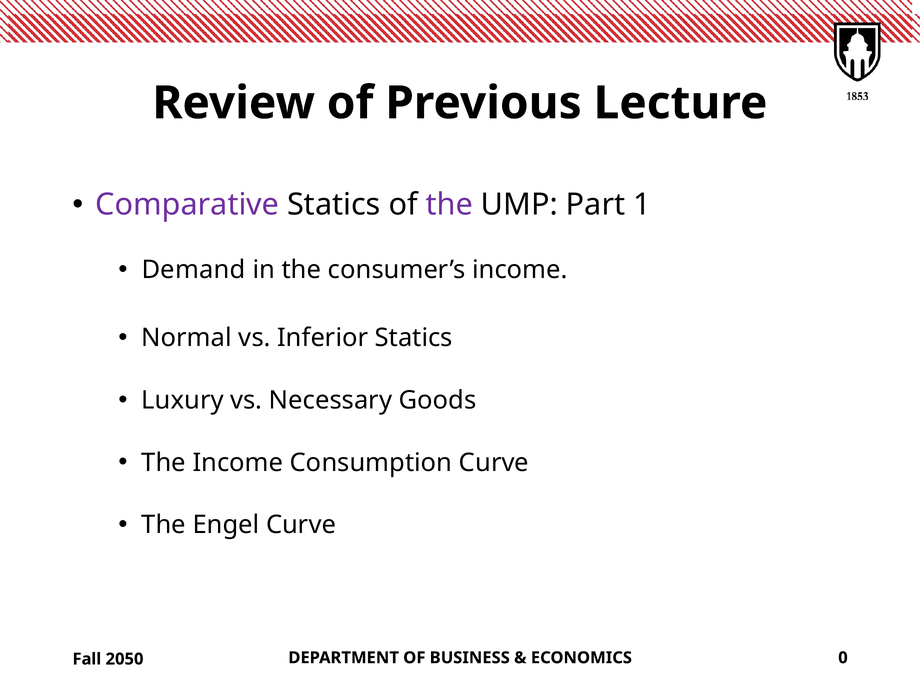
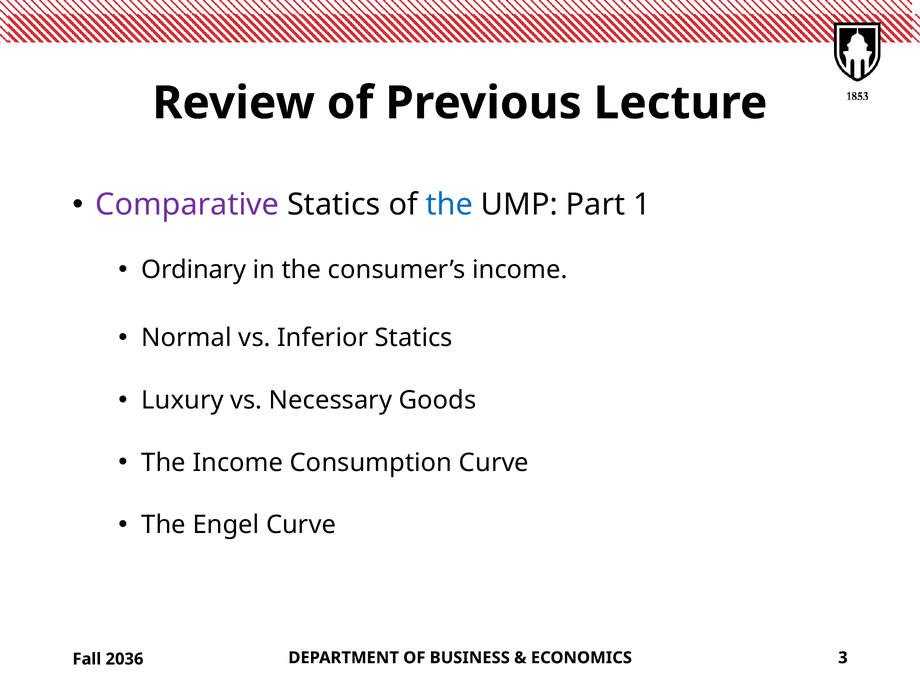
the colour: purple -> blue (449, 205)
Demand: Demand -> Ordinary (194, 270)
0: 0 -> 3 (843, 658)
2050: 2050 -> 2036 (125, 659)
